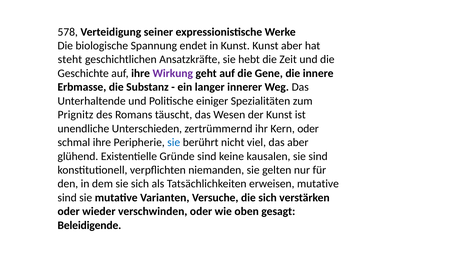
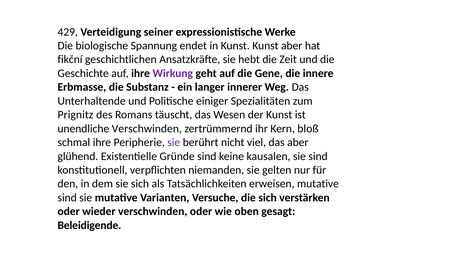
578: 578 -> 429 (68, 32)
steht: steht -> fikční (70, 59)
unendliche Unterschieden: Unterschieden -> Verschwinden (147, 128)
Kern oder: oder -> bloß (308, 128)
sie colour: blue -> purple (174, 142)
